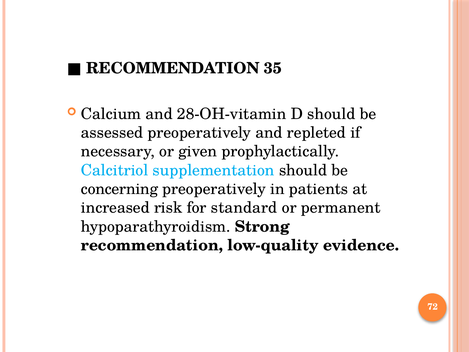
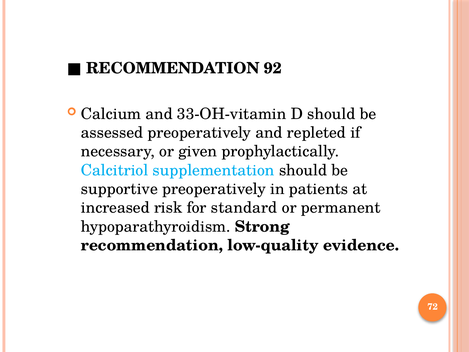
35: 35 -> 92 (273, 68)
28-OH-vitamin: 28-OH-vitamin -> 33-OH-vitamin (232, 114)
concerning: concerning -> supportive (119, 189)
